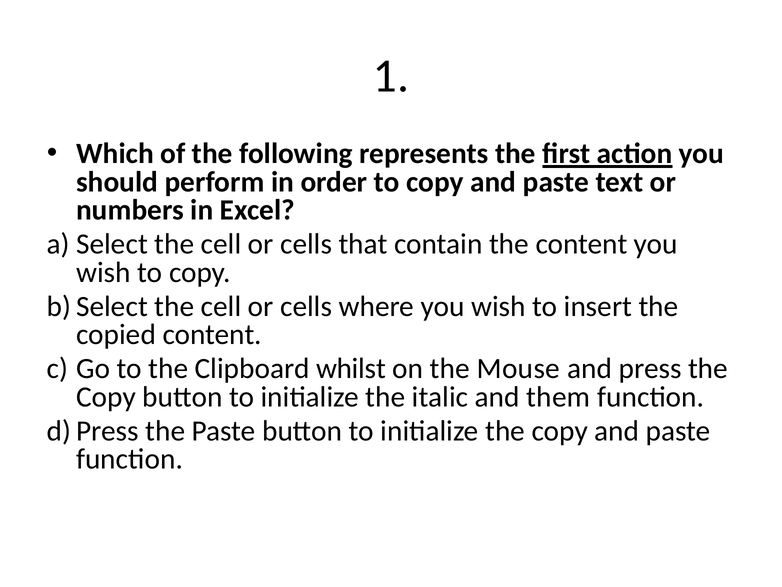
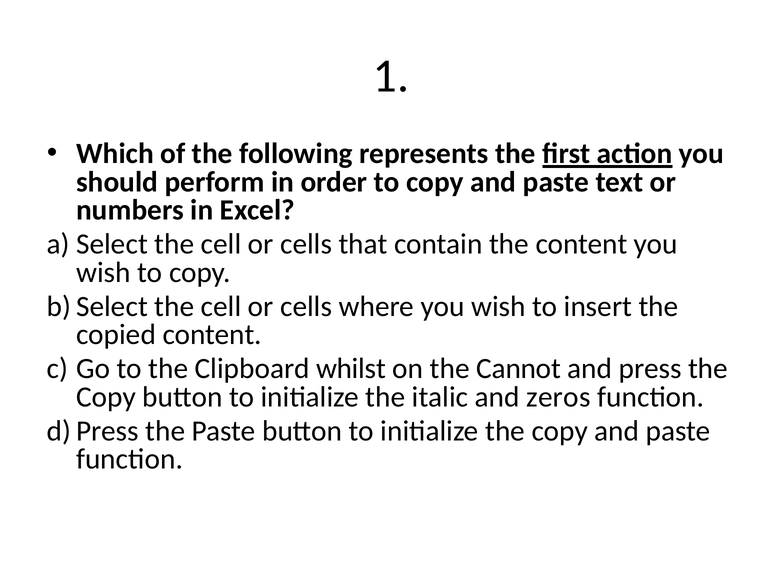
Mouse: Mouse -> Cannot (519, 368)
them: them -> zeros (558, 397)
